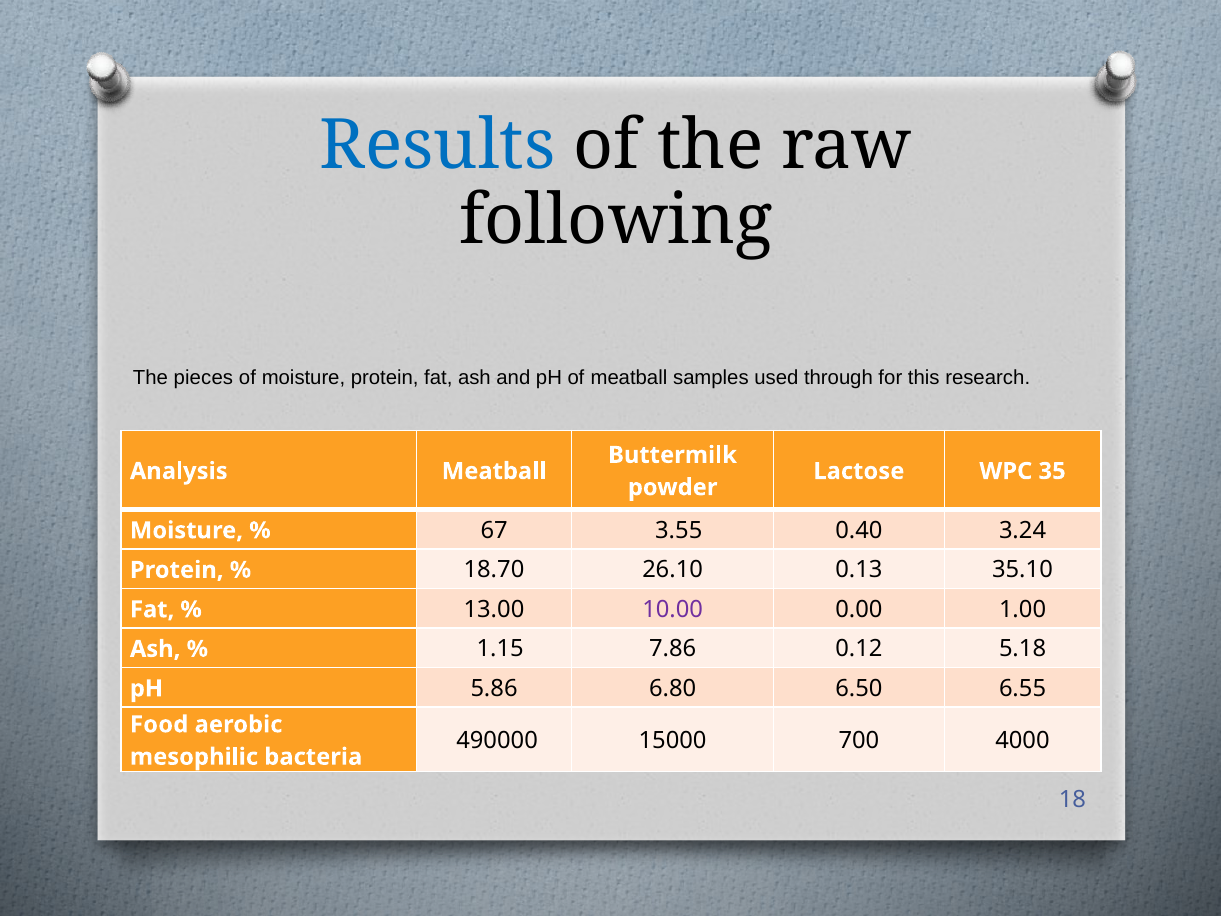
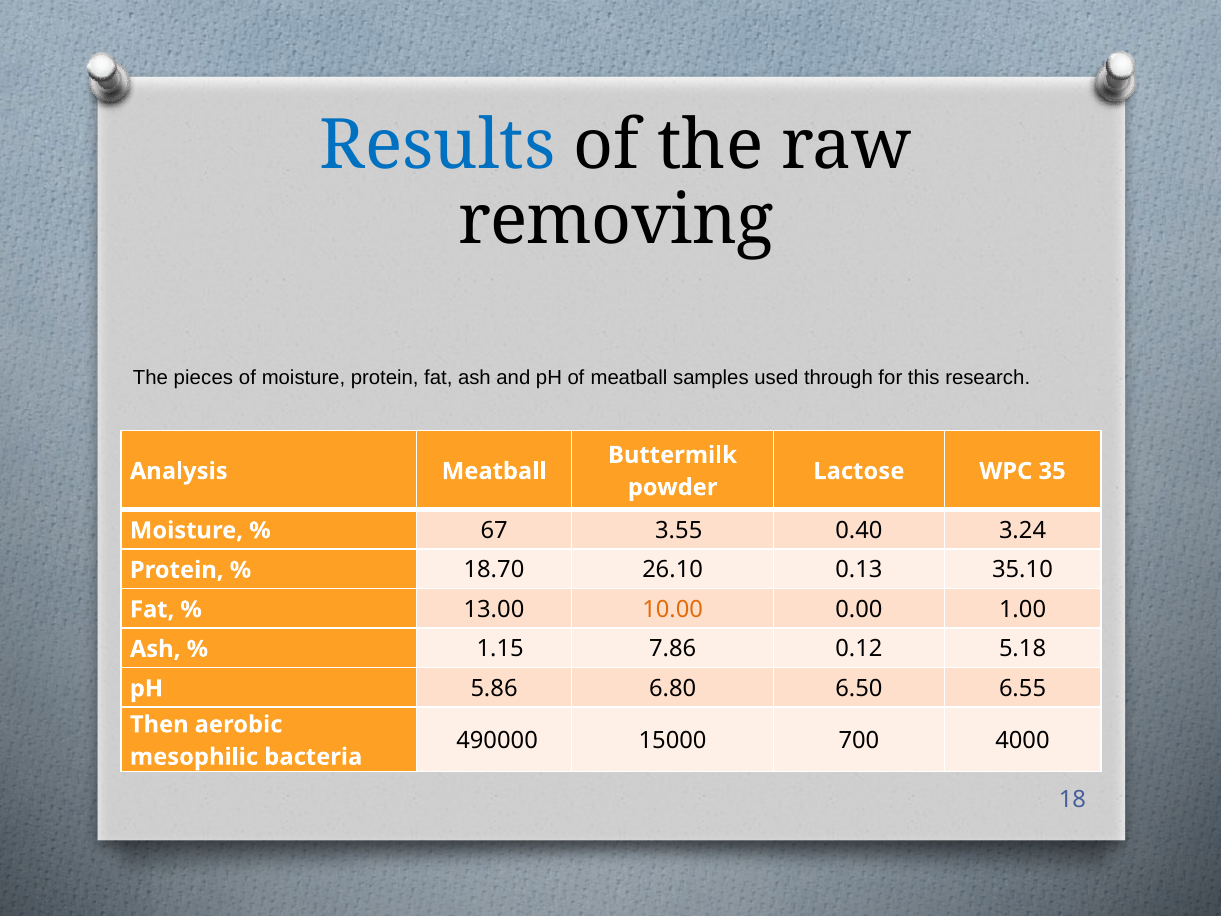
following: following -> removing (616, 220)
10.00 colour: purple -> orange (673, 609)
Food: Food -> Then (159, 724)
